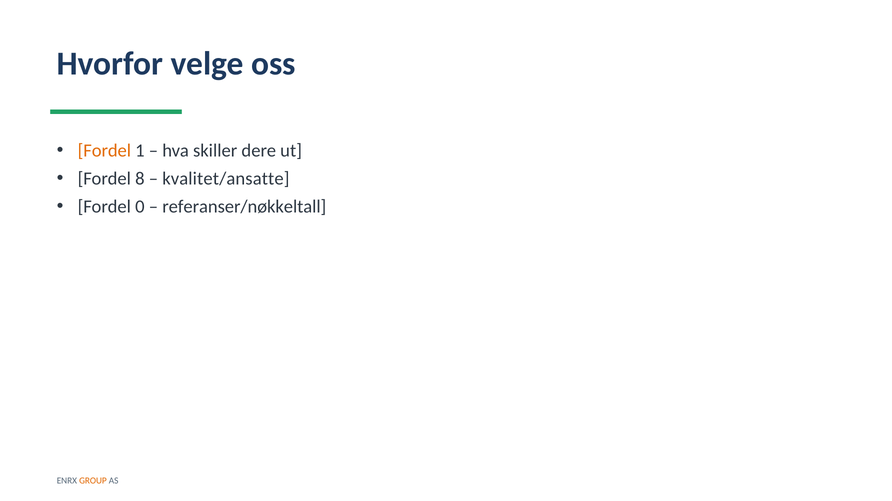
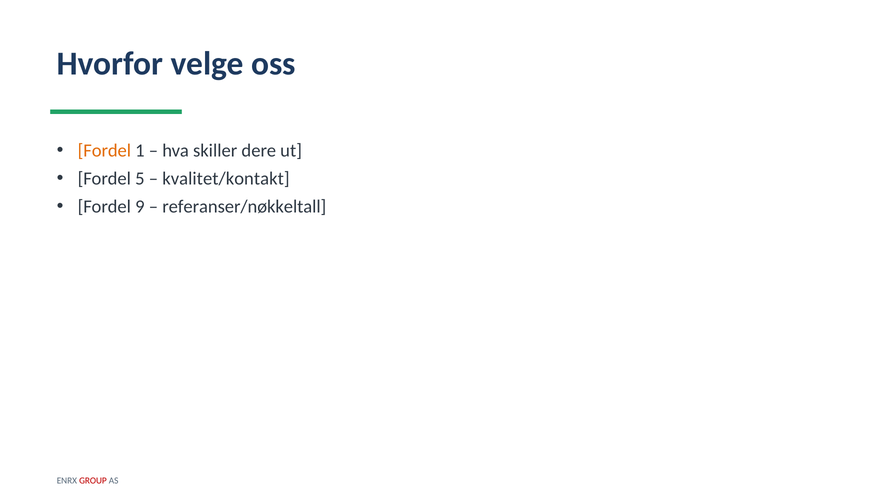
8: 8 -> 5 (140, 179)
kvalitet/ansatte: kvalitet/ansatte -> kvalitet/kontakt (226, 179)
0: 0 -> 9 (140, 207)
GROUP colour: orange -> red (93, 481)
